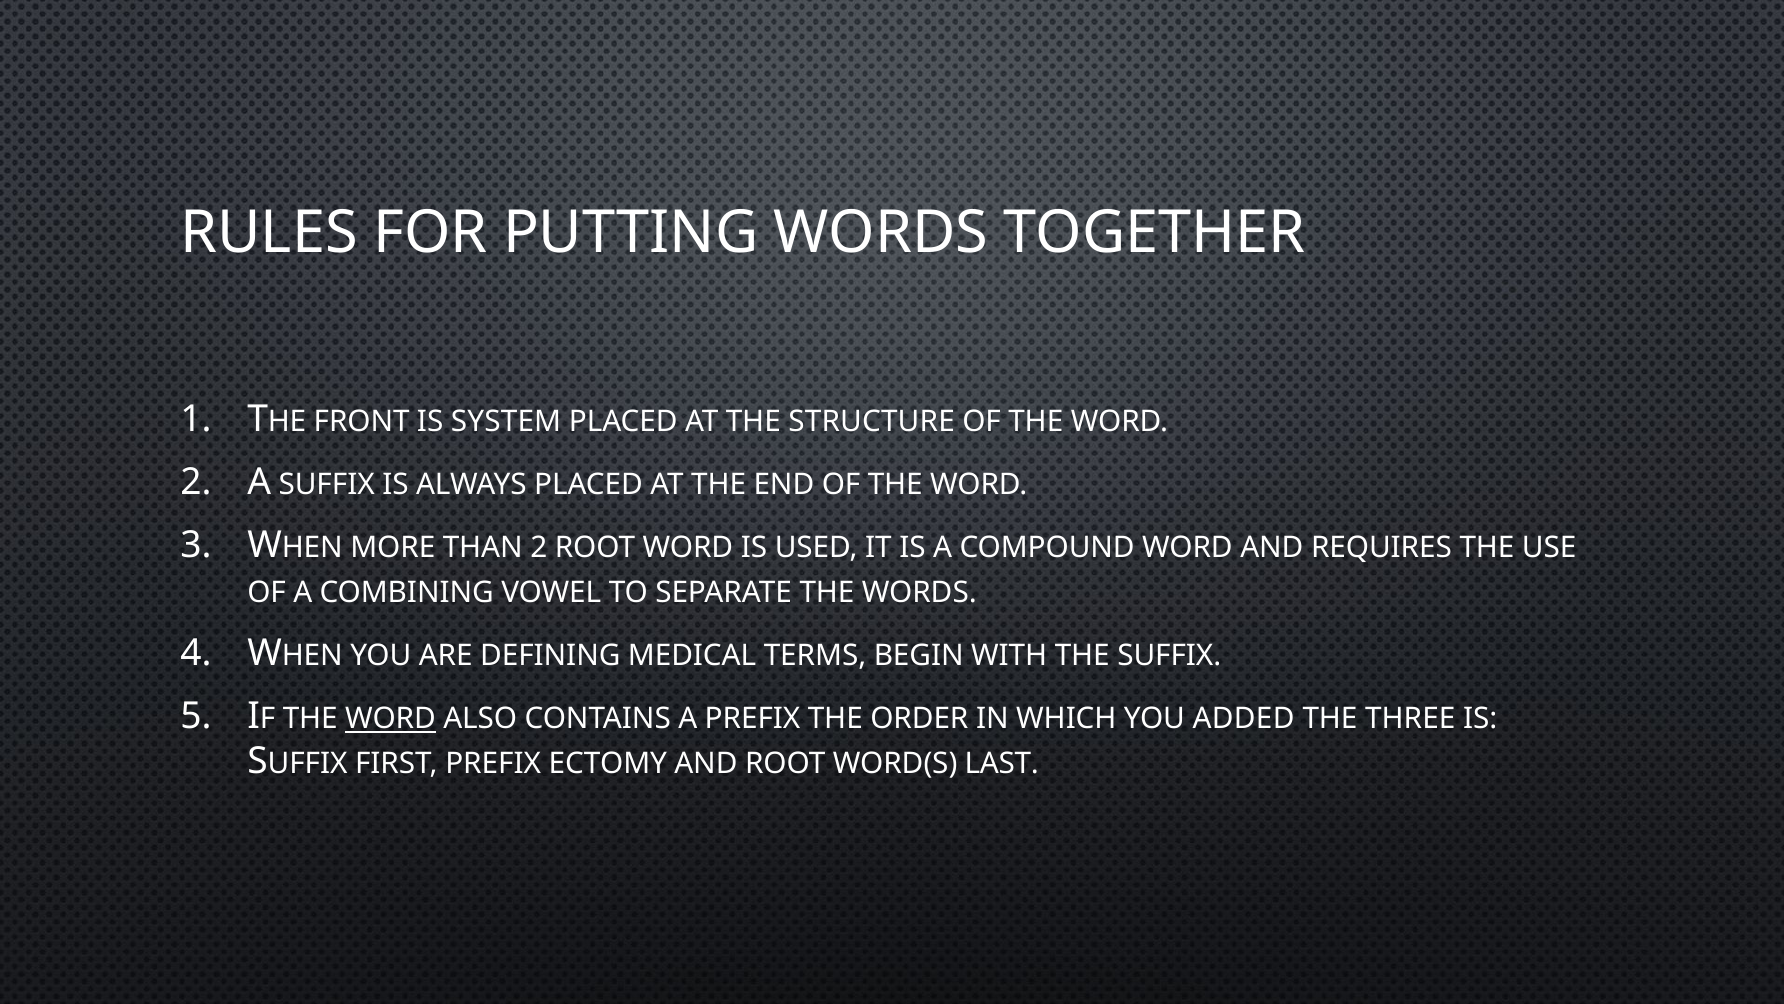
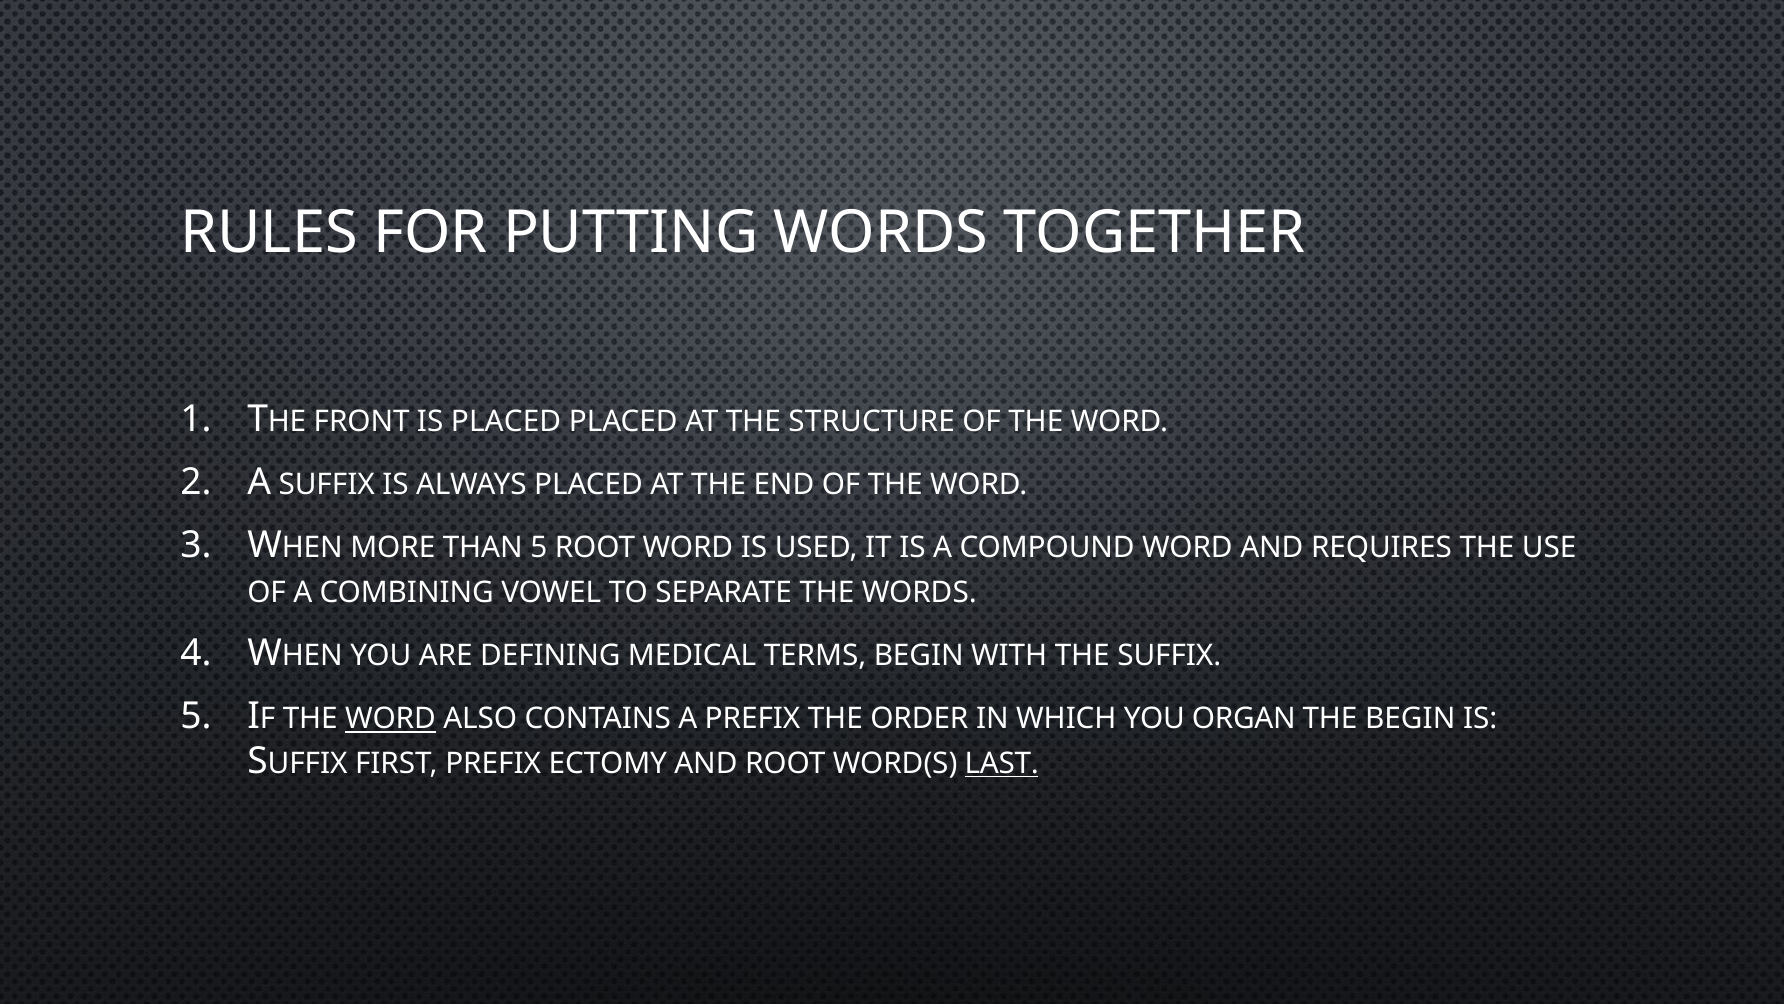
IS SYSTEM: SYSTEM -> PLACED (506, 421)
THAN 2: 2 -> 5 (539, 548)
ADDED: ADDED -> ORGAN (1244, 719)
THE THREE: THREE -> BEGIN (1410, 719)
LAST underline: none -> present (1002, 763)
